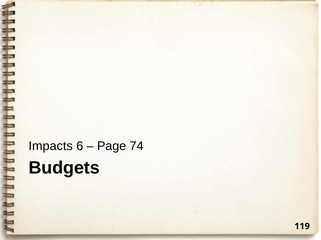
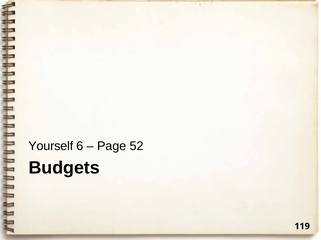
Impacts: Impacts -> Yourself (51, 146)
74: 74 -> 52 (137, 146)
